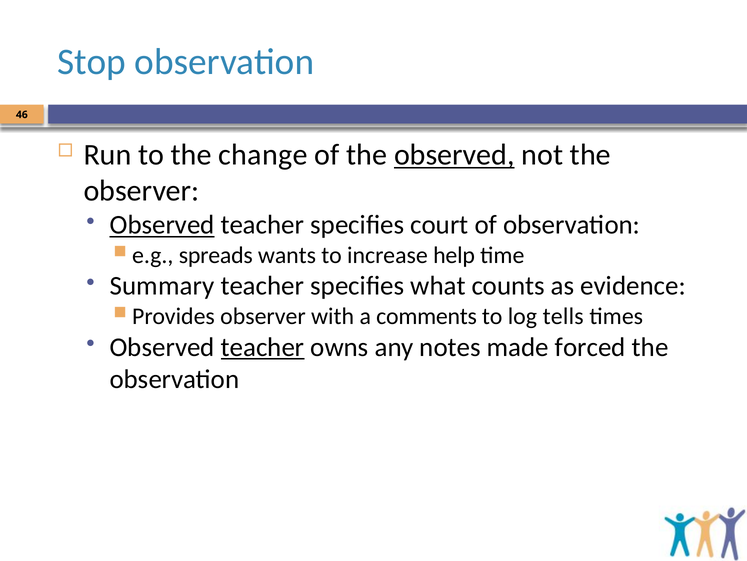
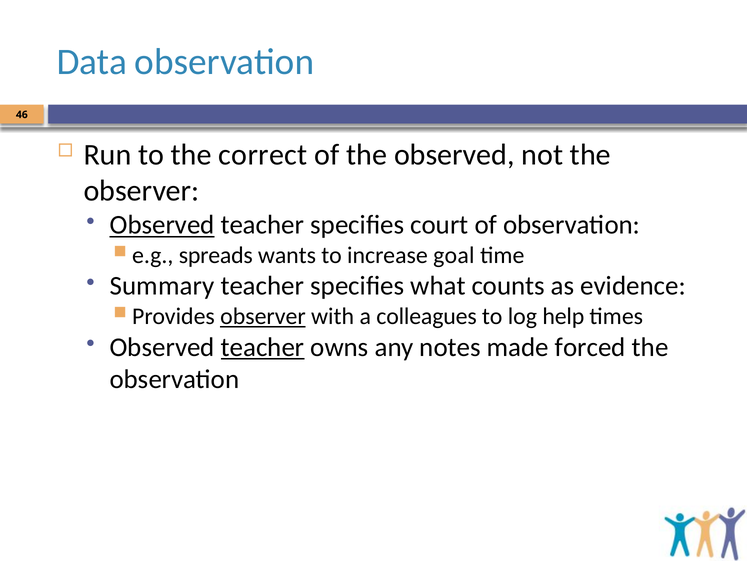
Stop: Stop -> Data (92, 62)
change: change -> correct (263, 155)
observed underline: present -> none (454, 155)
help: help -> goal (454, 255)
observer underline: none -> present (263, 316)
comments: comments -> colleagues (427, 316)
tells: tells -> help (563, 316)
